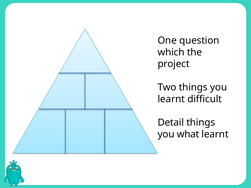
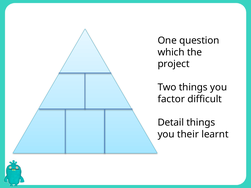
learnt: learnt -> factor (171, 99)
what: what -> their (188, 134)
